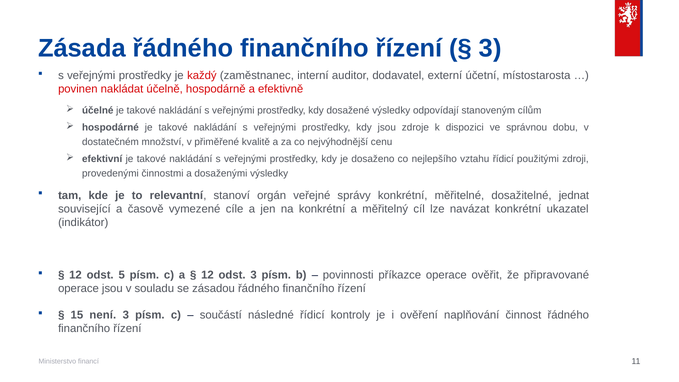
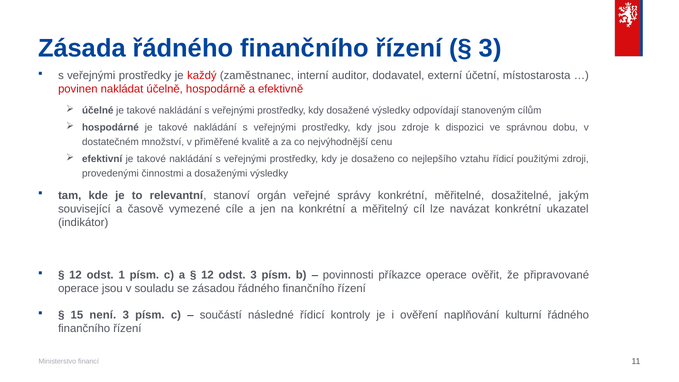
jednat: jednat -> jakým (574, 195)
5: 5 -> 1 (122, 275)
činnost: činnost -> kulturní (524, 315)
